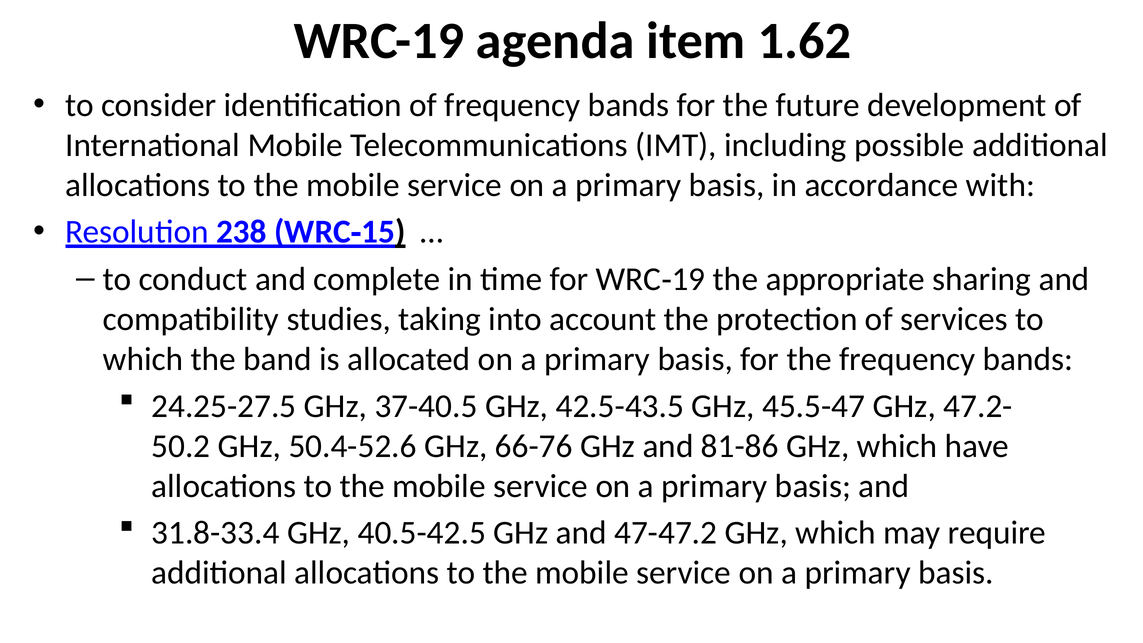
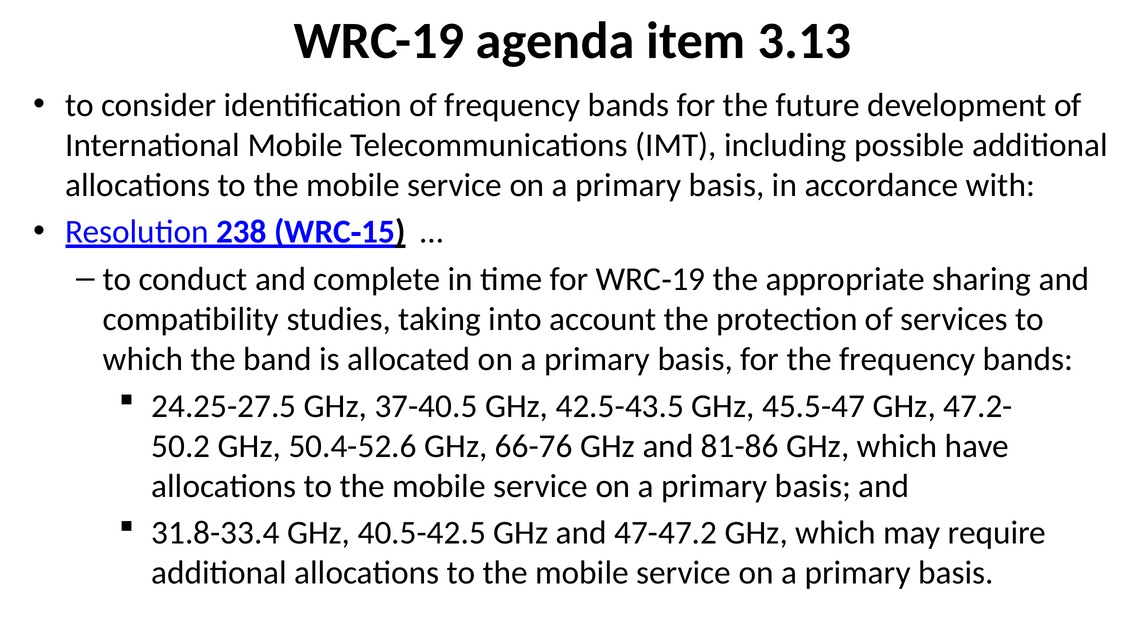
1.62: 1.62 -> 3.13 (804, 41)
